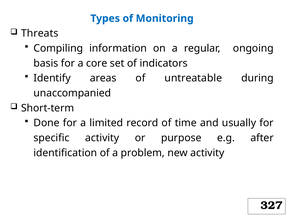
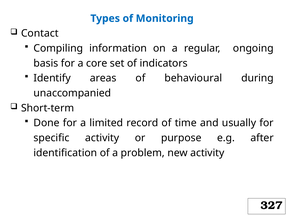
Threats: Threats -> Contact (40, 33)
untreatable: untreatable -> behavioural (193, 78)
